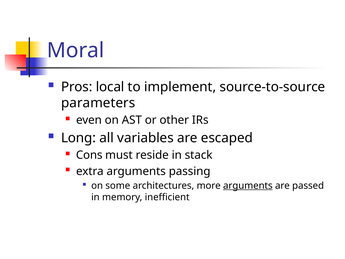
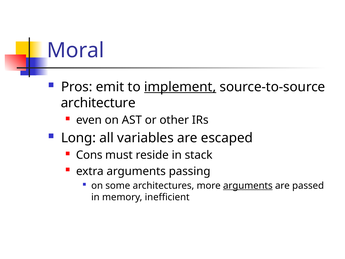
local: local -> emit (110, 87)
implement underline: none -> present (180, 87)
parameters: parameters -> architecture (98, 103)
